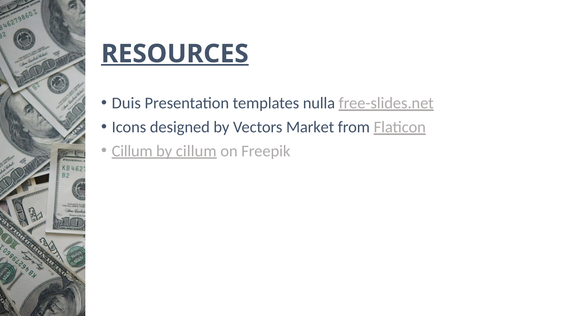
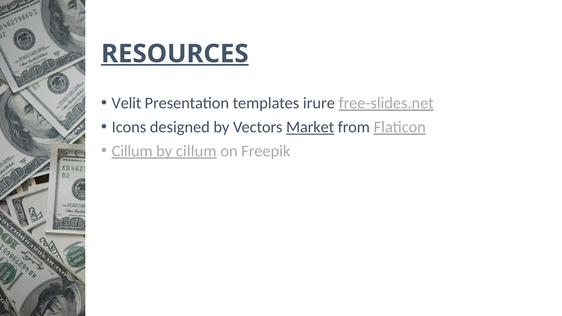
Duis: Duis -> Velit (126, 103)
nulla: nulla -> irure (319, 103)
Market underline: none -> present (310, 127)
